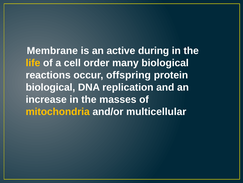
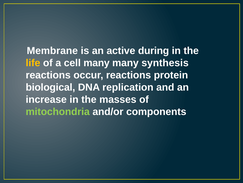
cell order: order -> many (97, 63)
many biological: biological -> synthesis (165, 63)
occur offspring: offspring -> reactions (129, 75)
mitochondria colour: yellow -> light green (58, 111)
multicellular: multicellular -> components (156, 111)
